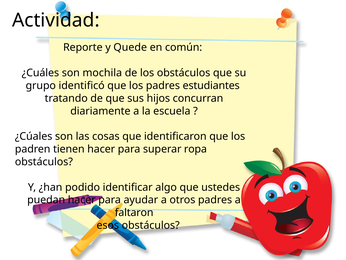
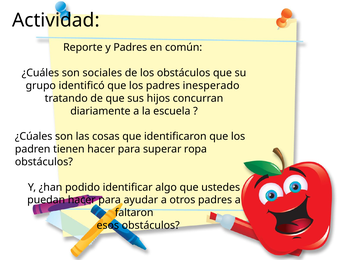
y Quede: Quede -> Padres (130, 47)
mochila: mochila -> sociales (102, 73)
estudiantes: estudiantes -> inesperado (211, 85)
